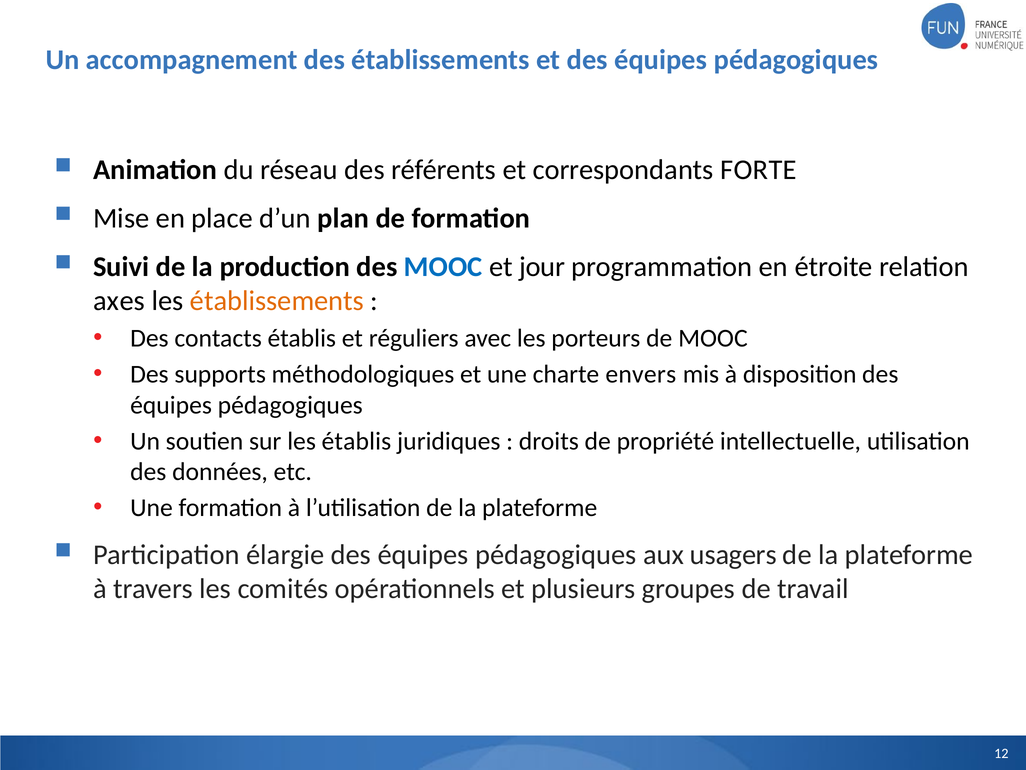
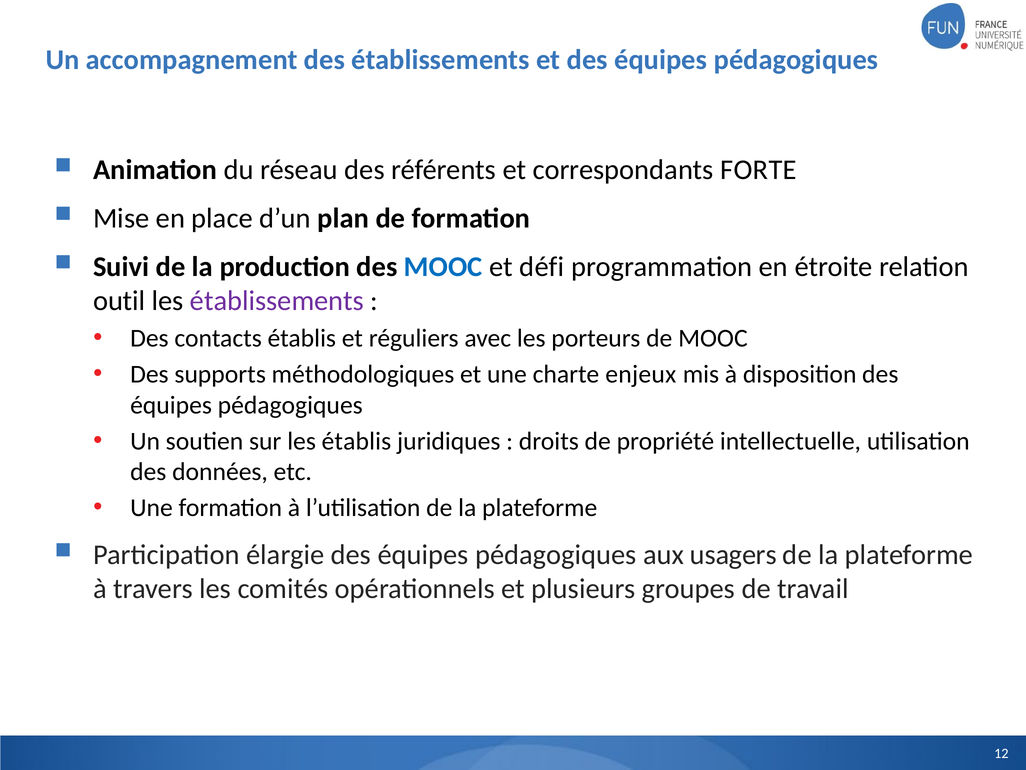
jour: jour -> défi (542, 267)
axes: axes -> outil (119, 301)
établissements colour: orange -> purple (277, 301)
envers: envers -> enjeux (641, 374)
